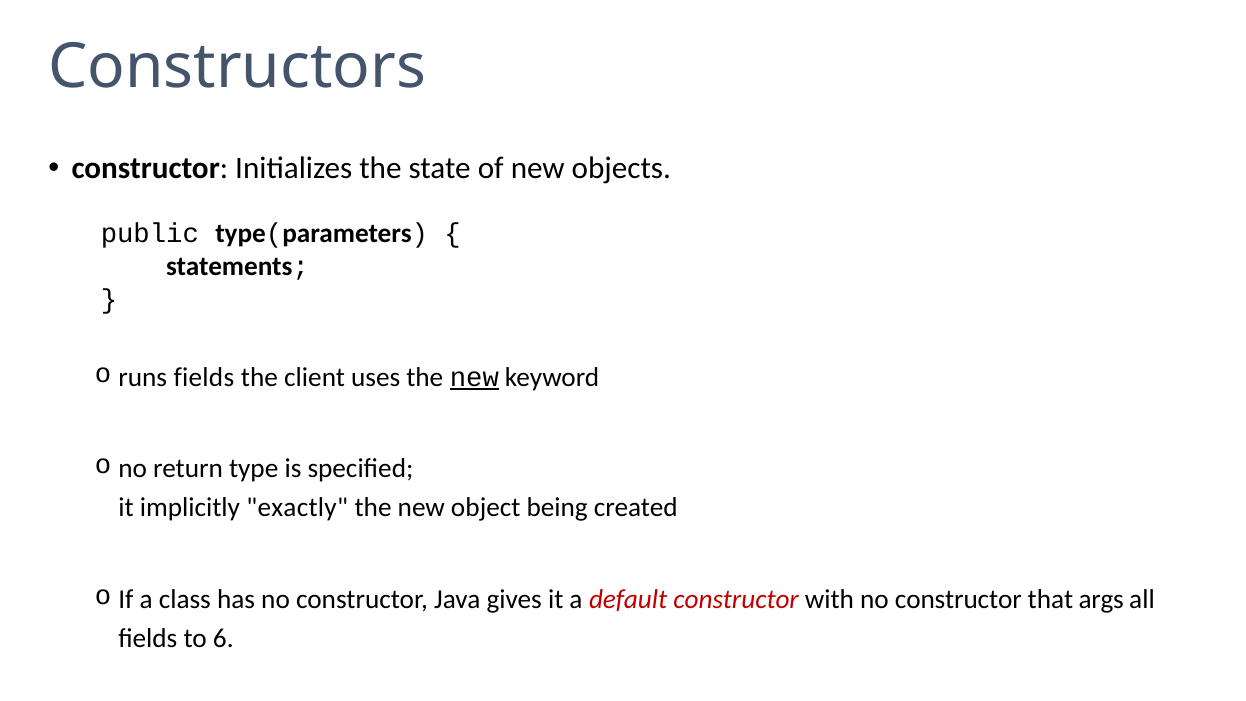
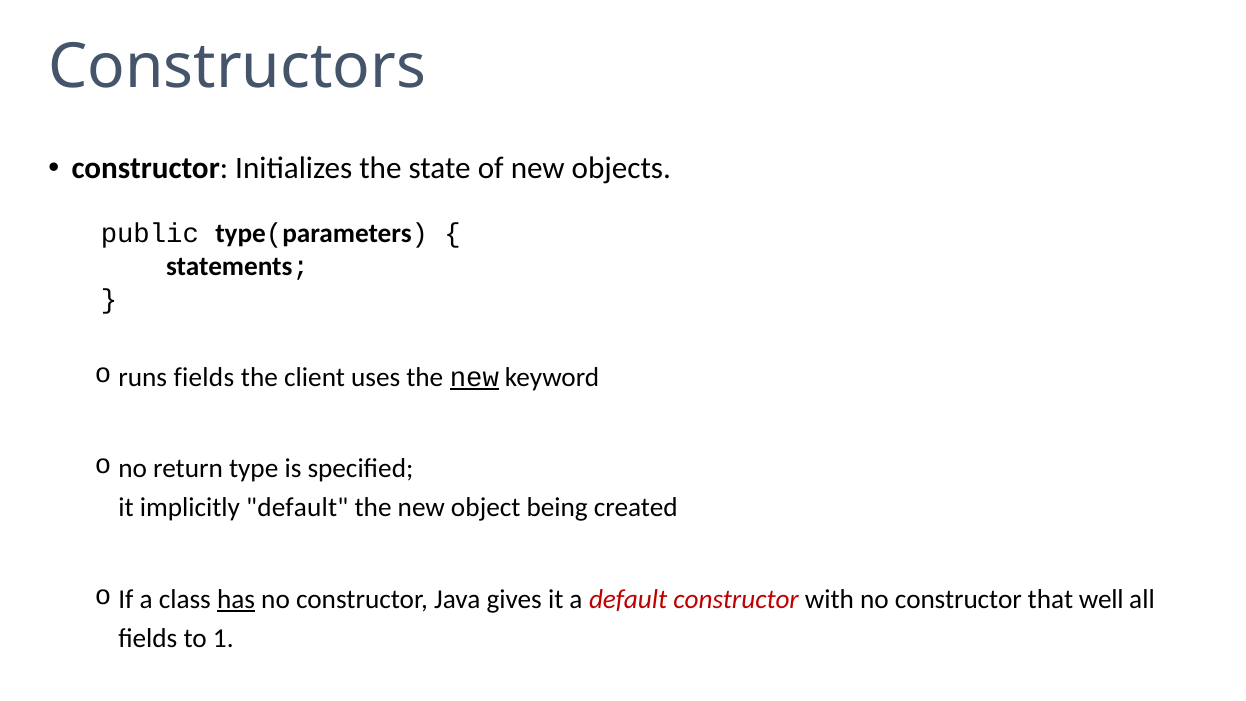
implicitly exactly: exactly -> default (297, 508)
has underline: none -> present (236, 599)
args: args -> well (1101, 599)
6: 6 -> 1 (223, 638)
